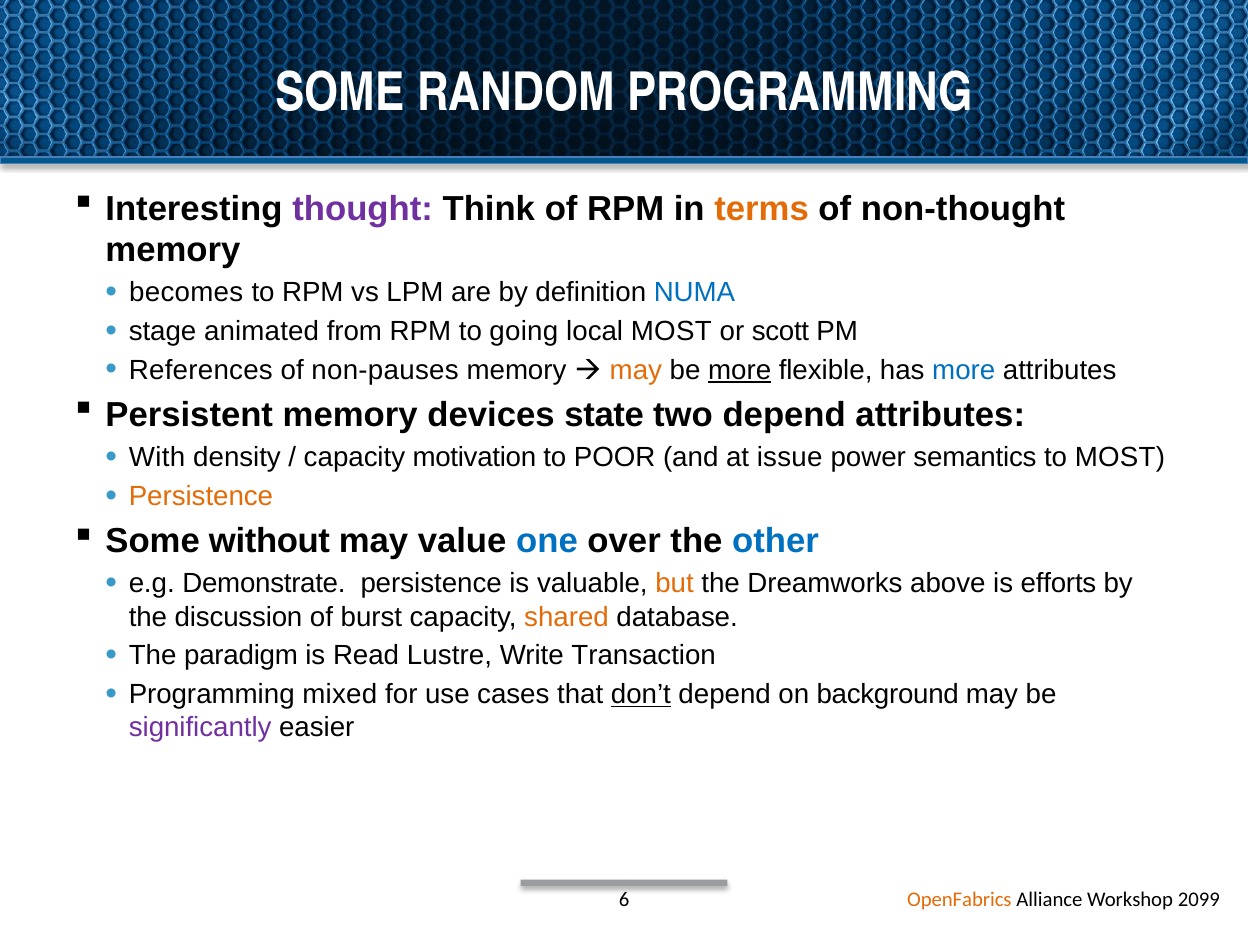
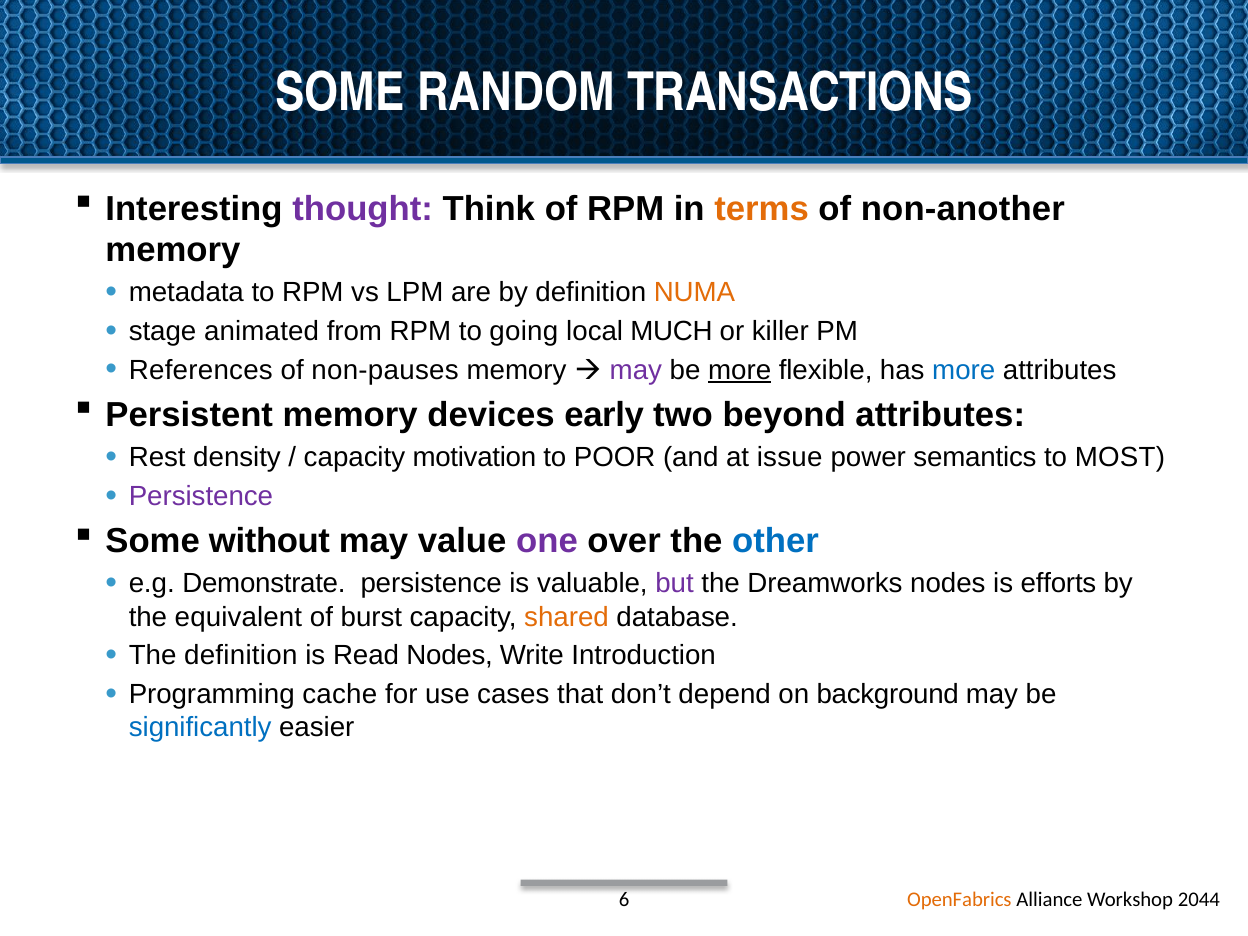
RANDOM PROGRAMMING: PROGRAMMING -> TRANSACTIONS (800, 93)
non-thought: non-thought -> non-another (963, 209)
becomes: becomes -> metadata (186, 293)
NUMA colour: blue -> orange (694, 293)
local MOST: MOST -> MUCH (672, 332)
scott: scott -> killer (780, 332)
may colour: orange -> purple (636, 370)
state: state -> early (604, 415)
two depend: depend -> beyond (784, 415)
With: With -> Rest (157, 458)
Persistence colour: orange -> purple (201, 496)
one colour: blue -> purple (547, 541)
but colour: orange -> purple (675, 584)
Dreamworks above: above -> nodes (948, 584)
discussion: discussion -> equivalent (238, 617)
The paradigm: paradigm -> definition (241, 656)
Read Lustre: Lustre -> Nodes (450, 656)
Transaction: Transaction -> Introduction (644, 656)
mixed: mixed -> cache (340, 695)
don’t underline: present -> none (641, 695)
significantly colour: purple -> blue (200, 728)
2099: 2099 -> 2044 (1199, 900)
